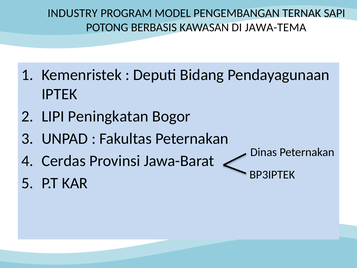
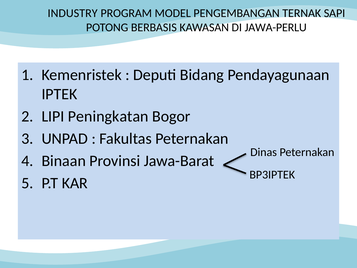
JAWA-TEMA: JAWA-TEMA -> JAWA-PERLU (276, 27)
Cerdas: Cerdas -> Binaan (64, 161)
